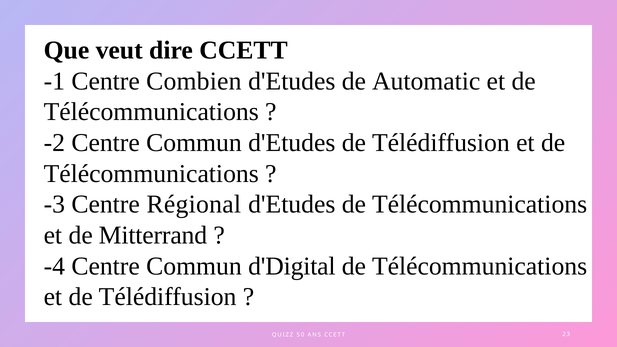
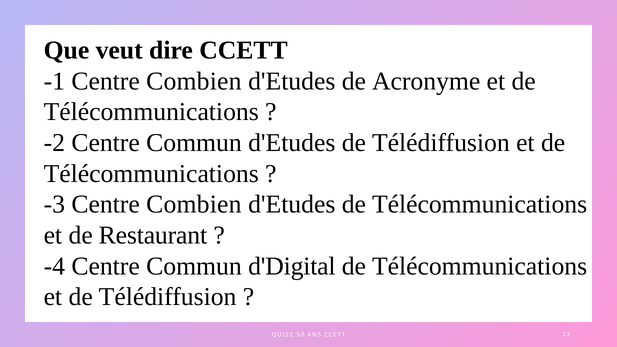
Automatic: Automatic -> Acronyme (426, 81)
-3 Centre Régional: Régional -> Combien (194, 204)
Mitterrand: Mitterrand -> Restaurant (153, 235)
